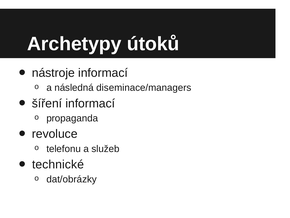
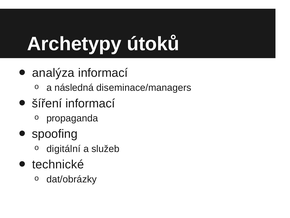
nástroje: nástroje -> analýza (53, 73)
revoluce: revoluce -> spoofing (55, 134)
telefonu: telefonu -> digitální (64, 148)
